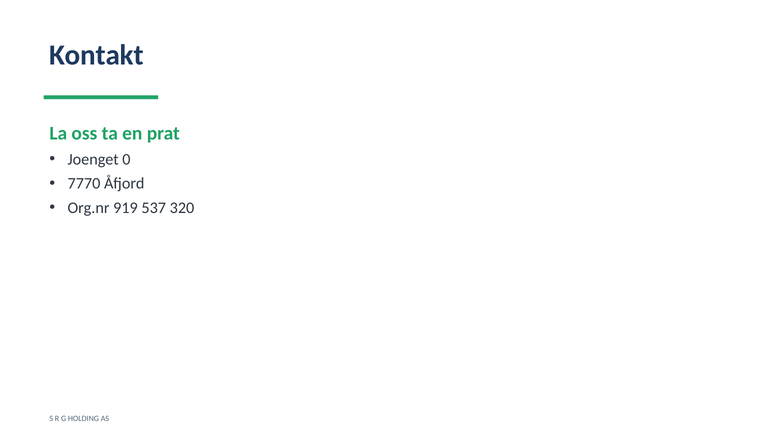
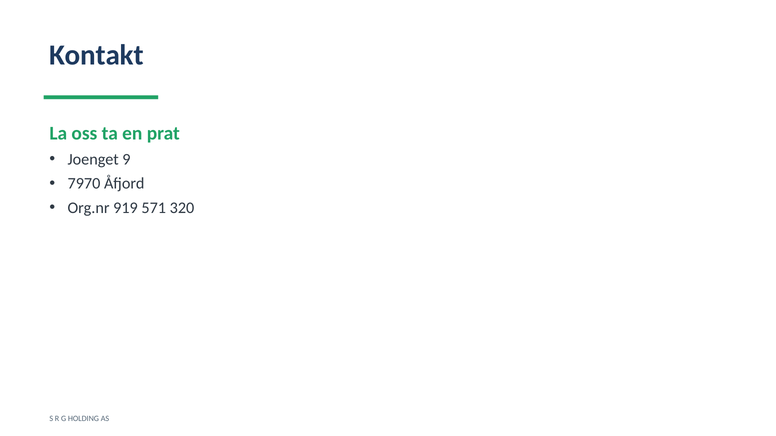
0: 0 -> 9 (126, 160)
7770: 7770 -> 7970 (84, 184)
537: 537 -> 571 (154, 208)
